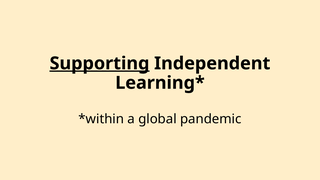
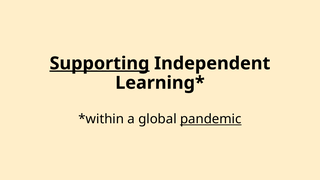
pandemic underline: none -> present (211, 119)
